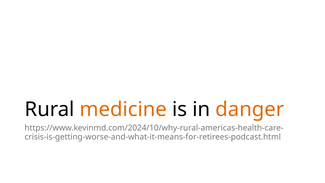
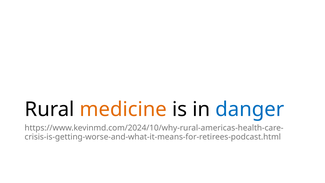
danger colour: orange -> blue (250, 109)
